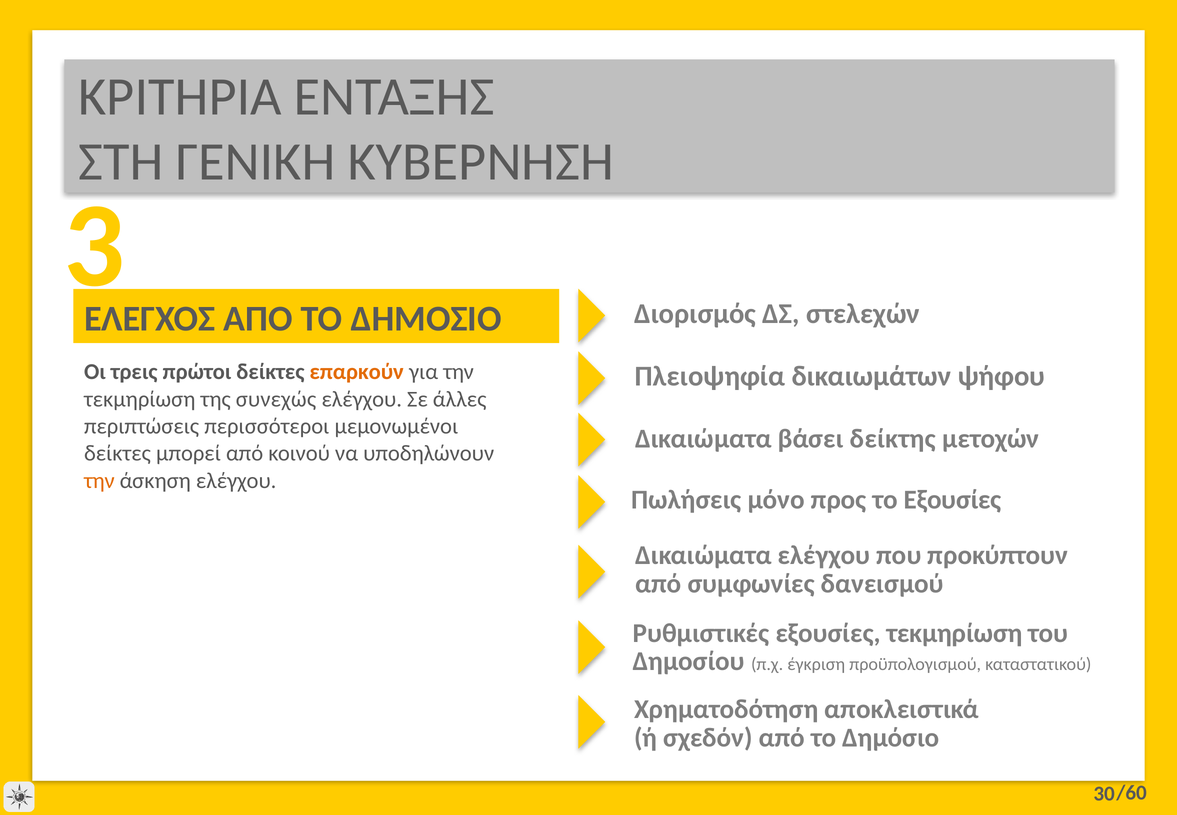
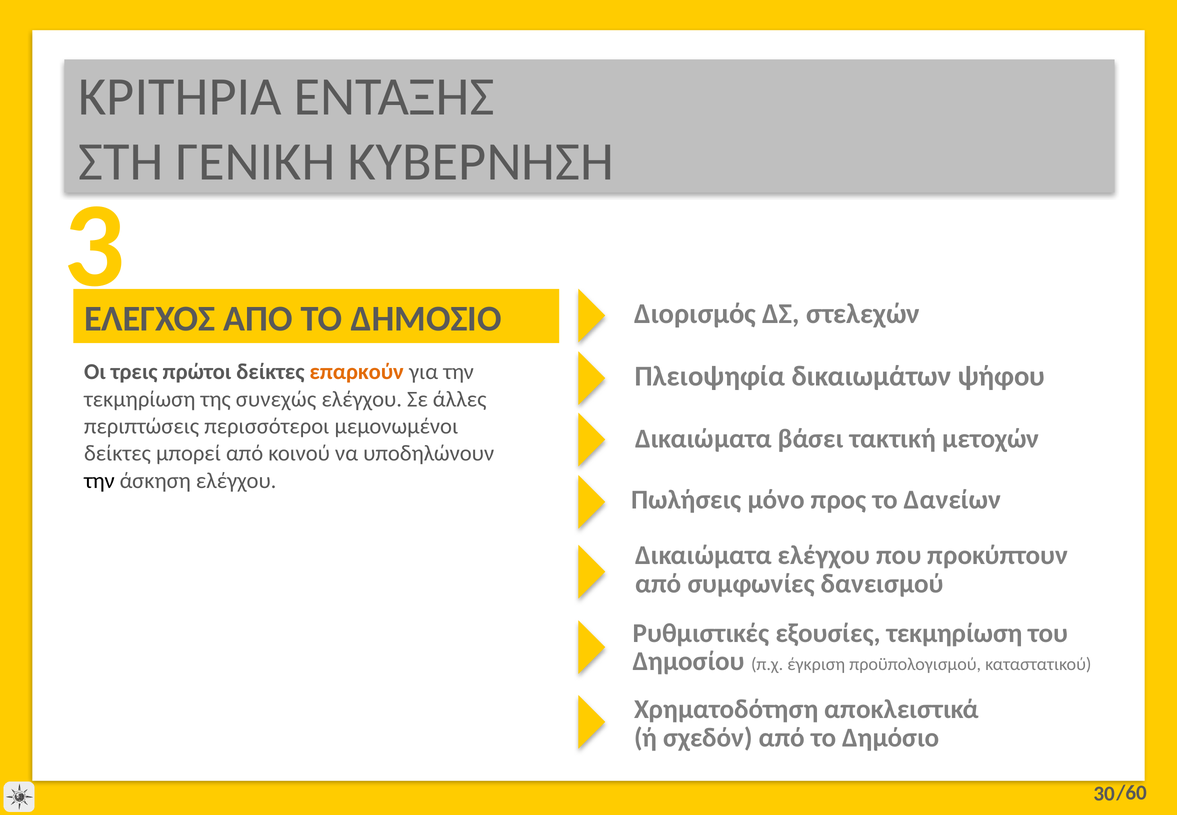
δείκτης: δείκτης -> τακτική (893, 439)
την colour: orange -> black (99, 480)
το Εξουσίες: Εξουσίες -> Δανείων (953, 500)
